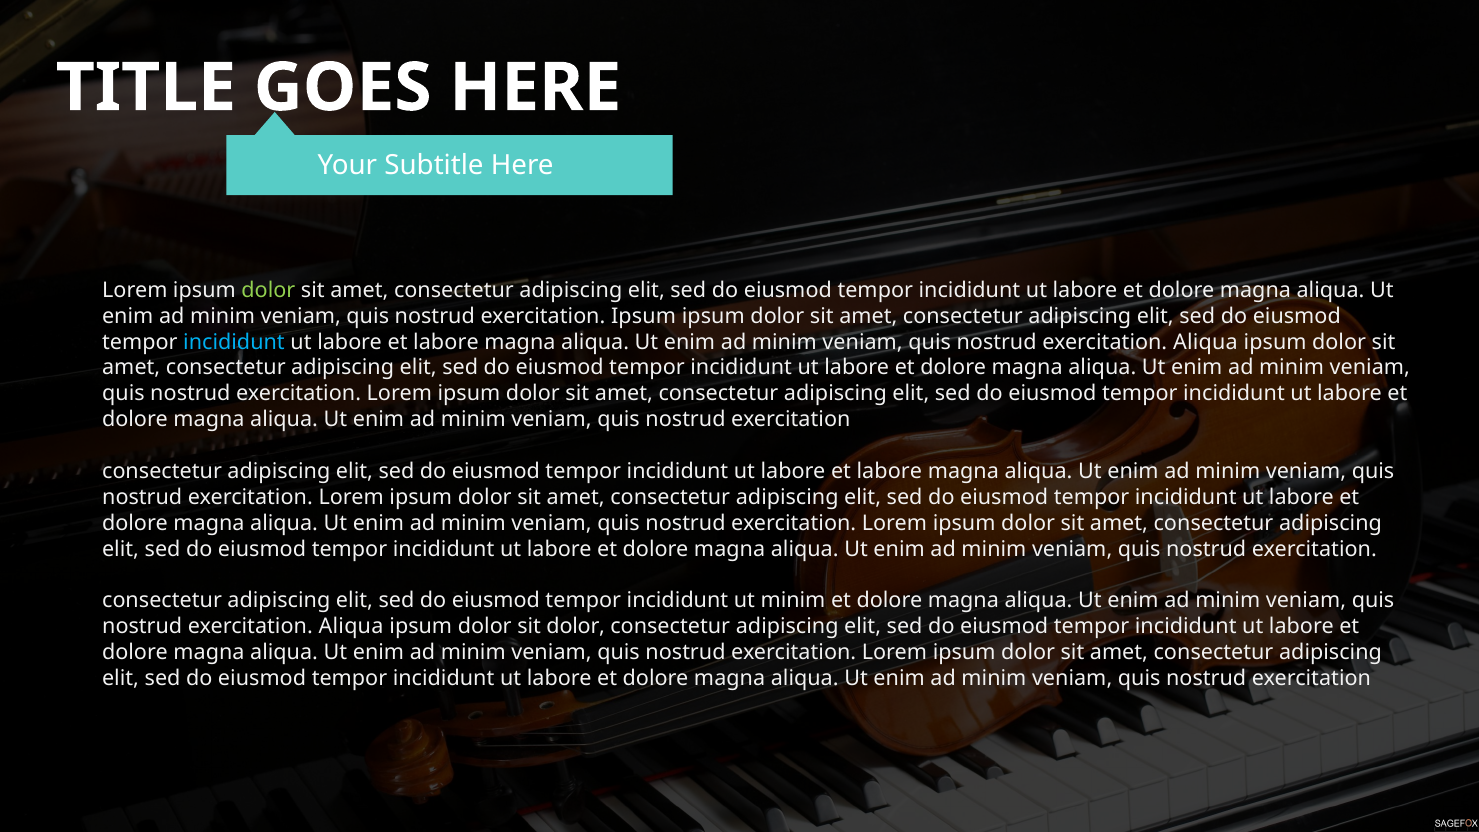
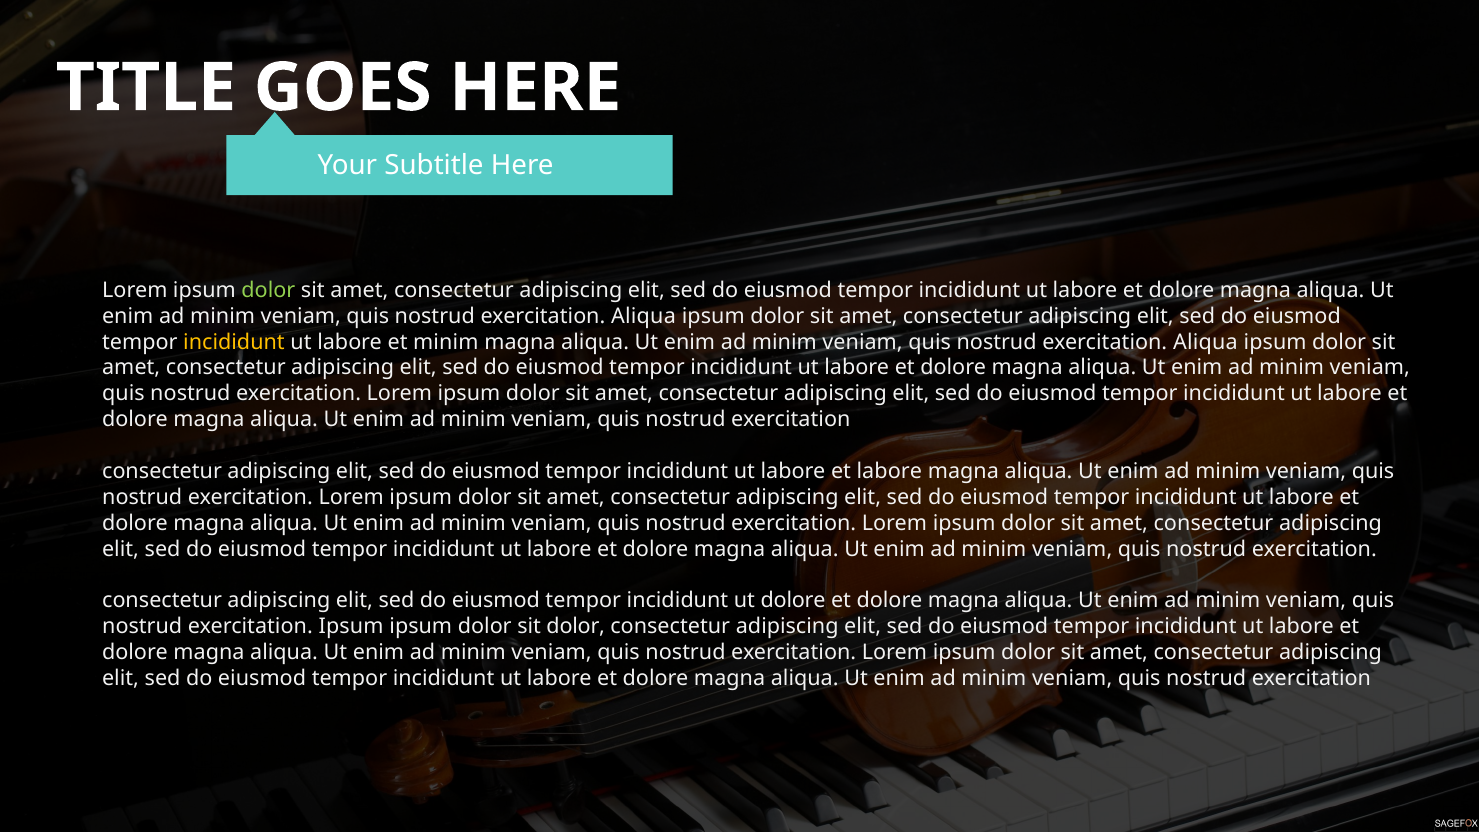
Ipsum: Ipsum -> Aliqua (644, 316)
incididunt colour: light blue -> yellow (234, 342)
labore: labore -> minim (446, 342)
ut minim: minim -> dolore (793, 601)
Aliqua: Aliqua -> Ipsum (351, 627)
